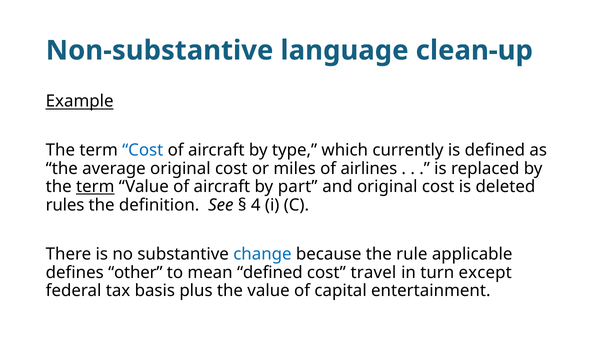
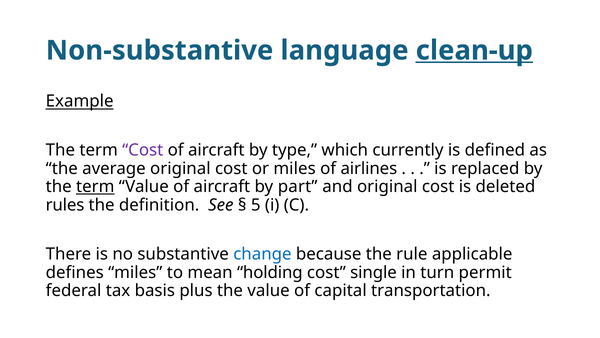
clean-up underline: none -> present (474, 50)
Cost colour: blue -> purple (143, 150)
4: 4 -> 5 (256, 205)
defines other: other -> miles (135, 272)
mean defined: defined -> holding (270, 272)
travel: travel -> single (374, 272)
except: except -> permit (485, 272)
entertainment: entertainment -> transportation (431, 290)
